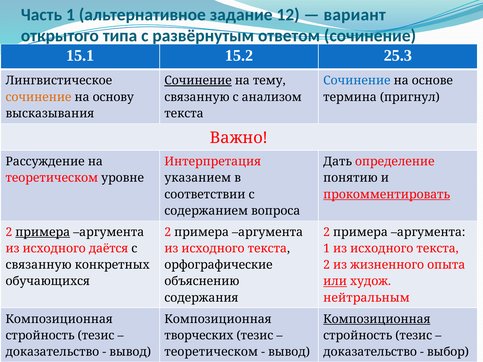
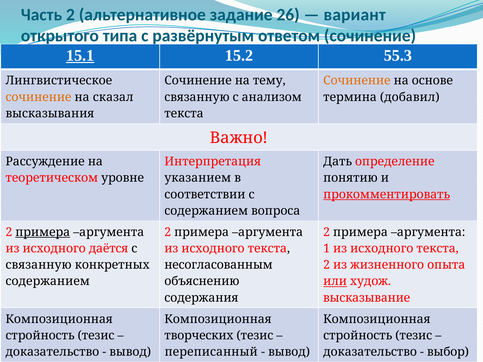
Часть 1: 1 -> 2 (70, 15)
12: 12 -> 26 (288, 15)
15.1 underline: none -> present (80, 56)
25.3: 25.3 -> 55.3 (398, 56)
Сочинение underline: present -> none (198, 81)
Сочинение colour: blue -> orange (357, 81)
основу: основу -> сказал (113, 97)
пригнул: пригнул -> добавил (410, 97)
орфографические: орфографические -> несогласованным (218, 265)
обучающихся: обучающихся -> содержанием (48, 282)
нейтральным: нейтральным -> высказывание (367, 298)
Композиционная underline: present -> none (377, 319)
теоретическом: теоретическом -> переписанный (211, 352)
